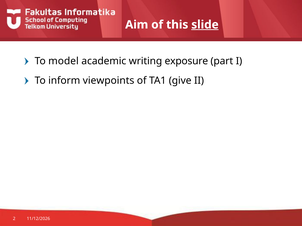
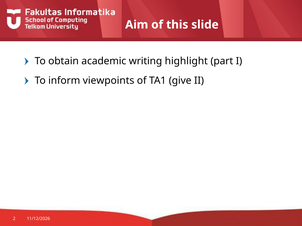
slide underline: present -> none (205, 25)
model: model -> obtain (64, 61)
exposure: exposure -> highlight (186, 61)
